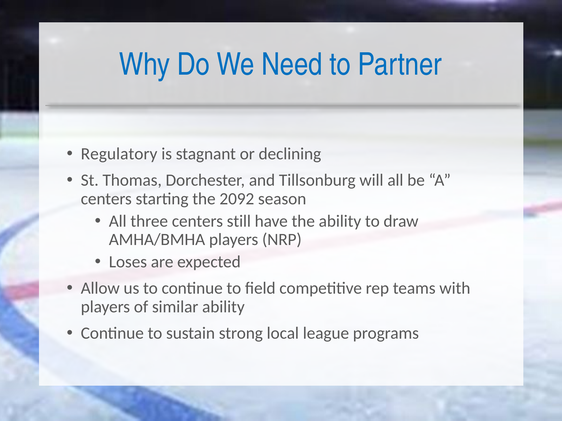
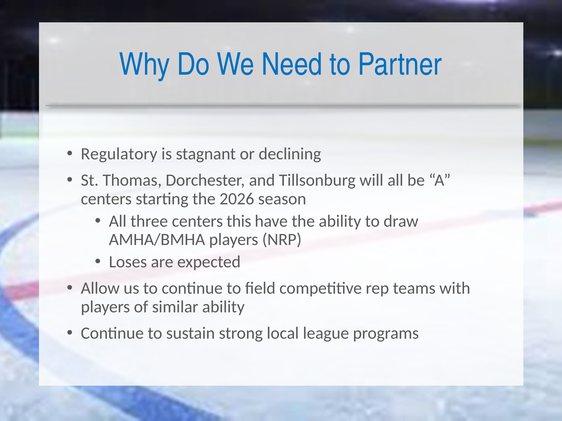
2092: 2092 -> 2026 (237, 199)
still: still -> this (239, 221)
